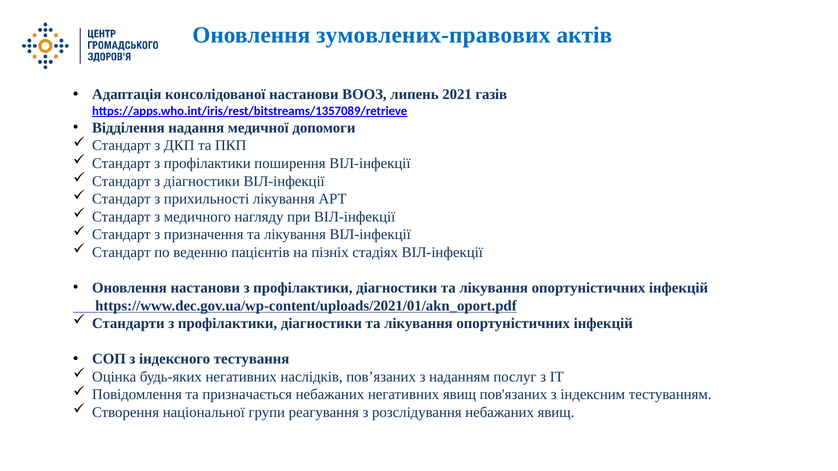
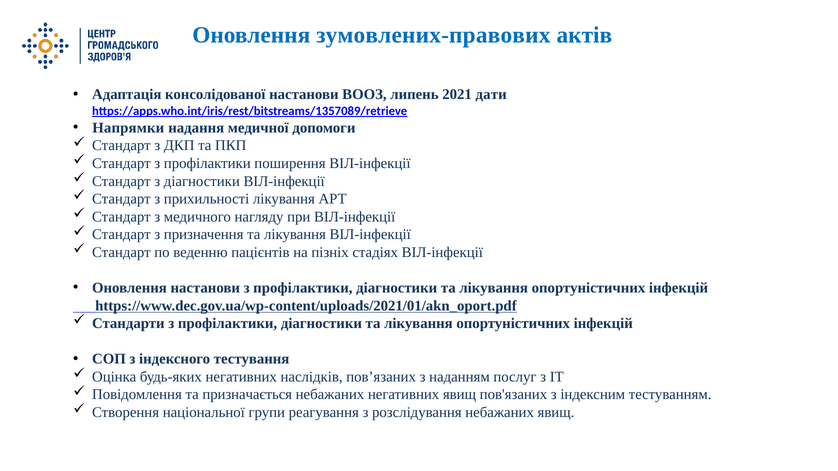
газів: газів -> дати (491, 95)
Відділення: Відділення -> Напрямки (128, 128)
